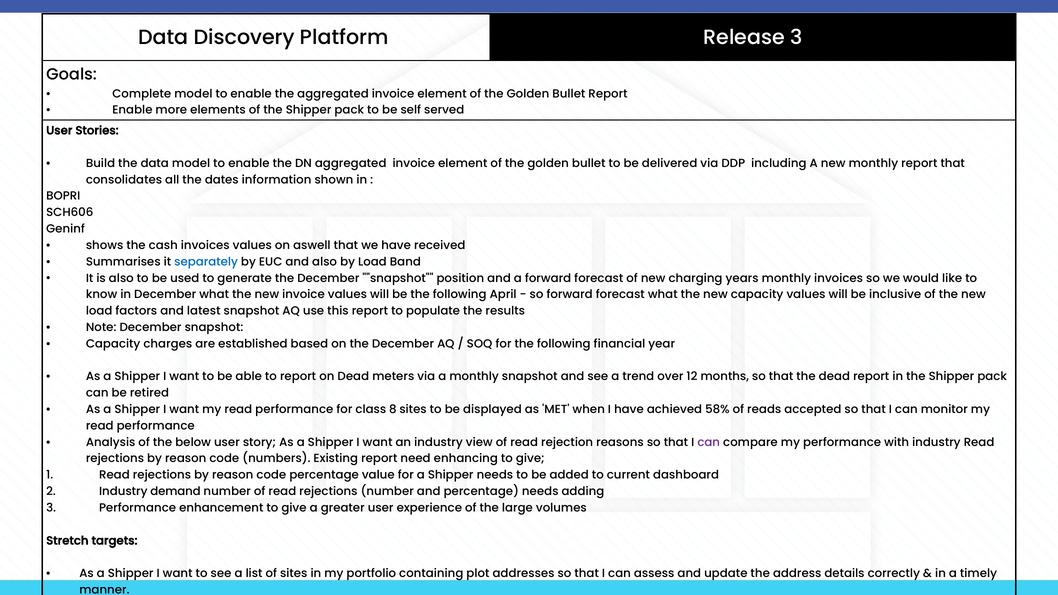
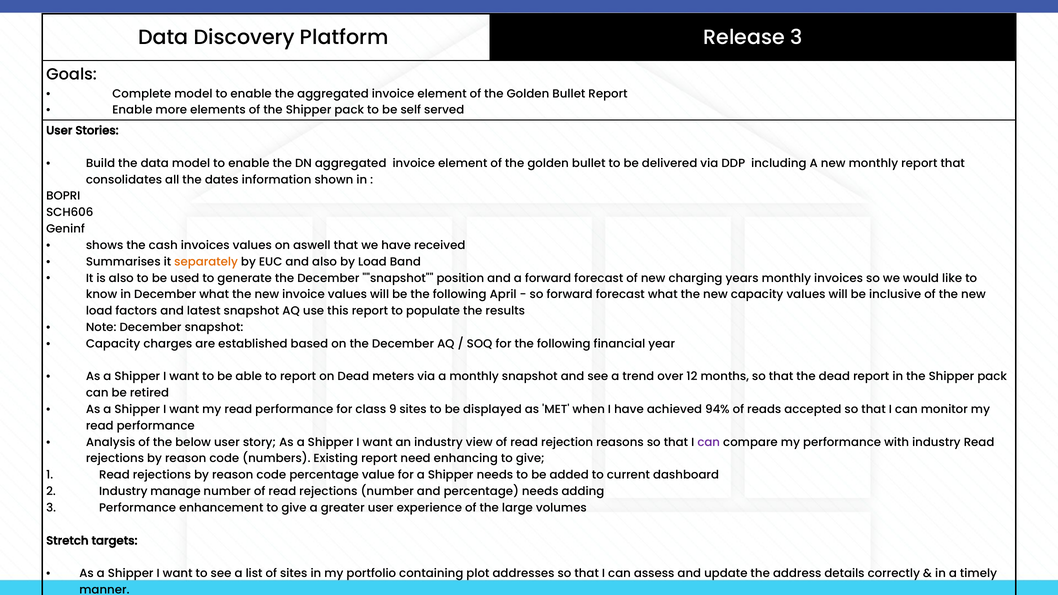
separately colour: blue -> orange (206, 262)
8: 8 -> 9 (393, 409)
58%: 58% -> 94% (717, 409)
demand: demand -> manage (175, 492)
